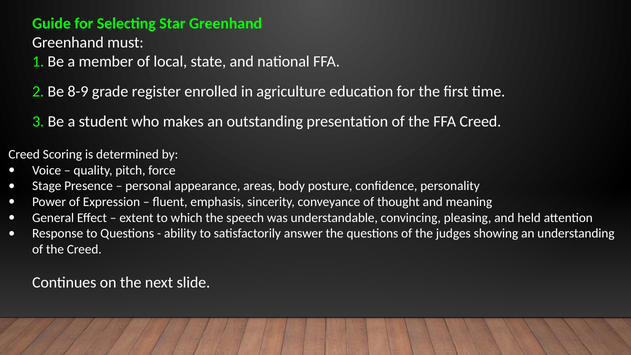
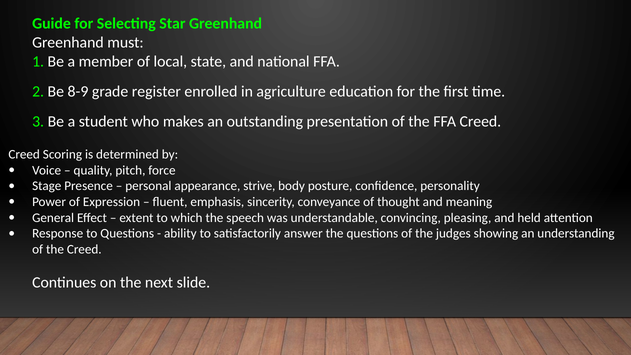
areas: areas -> strive (259, 186)
